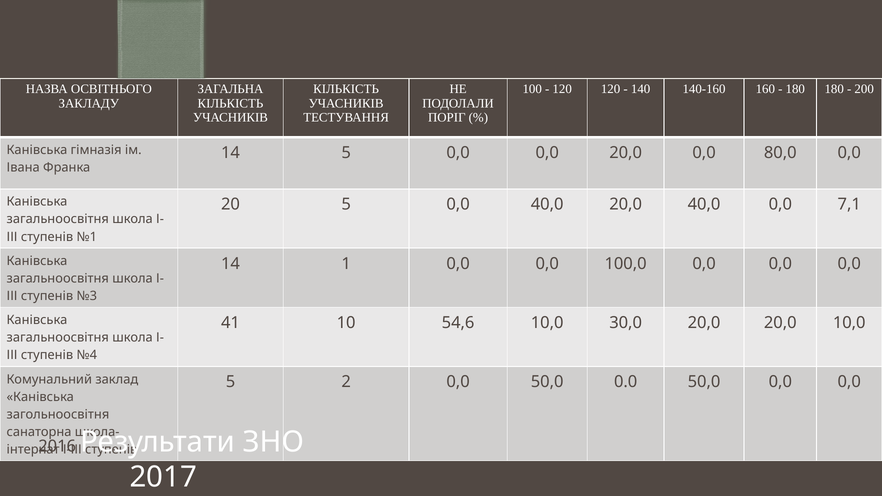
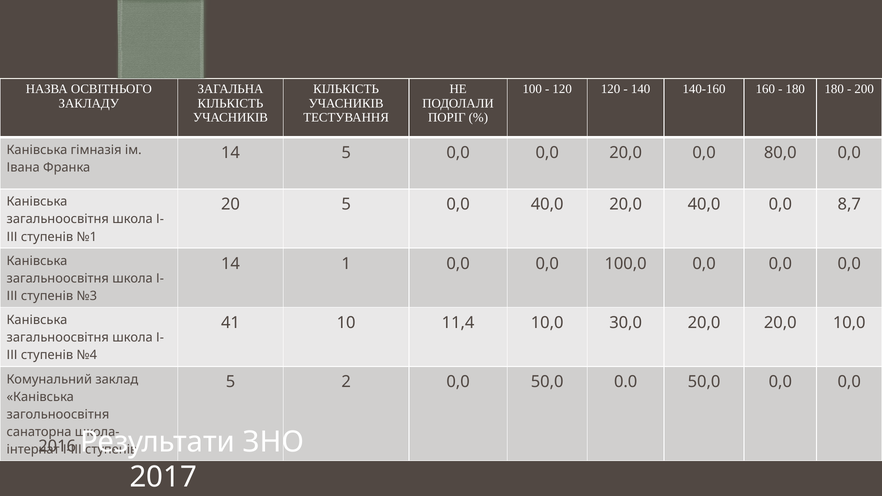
7,1: 7,1 -> 8,7 (849, 204)
54,6: 54,6 -> 11,4 (458, 323)
